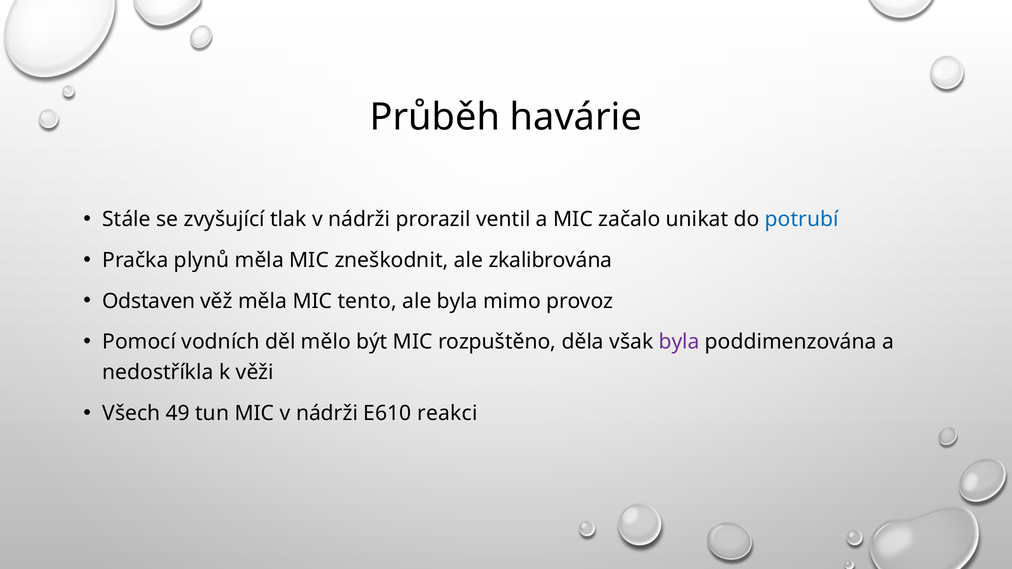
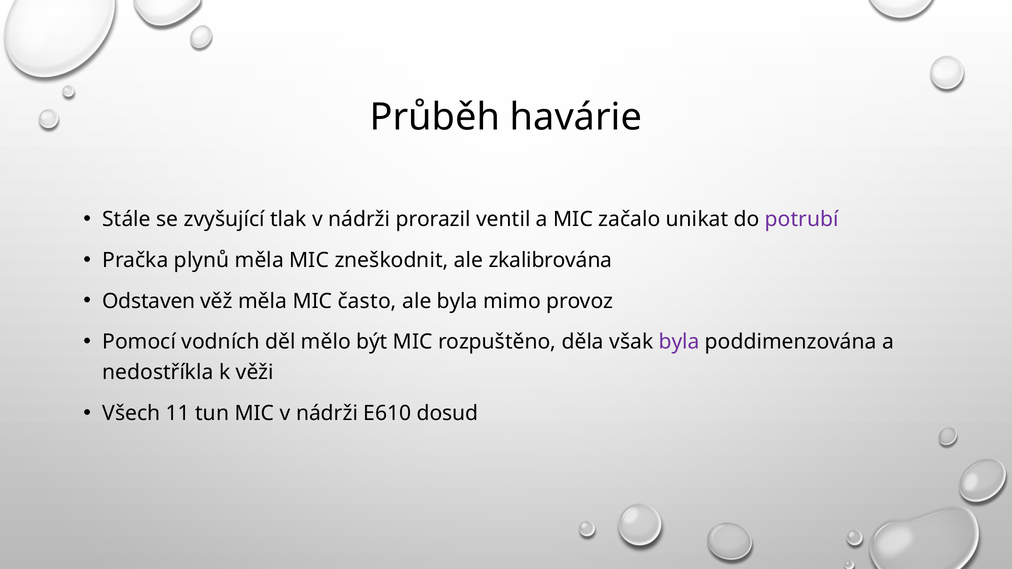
potrubí colour: blue -> purple (802, 219)
tento: tento -> často (367, 301)
49: 49 -> 11 (178, 413)
reakci: reakci -> dosud (448, 413)
